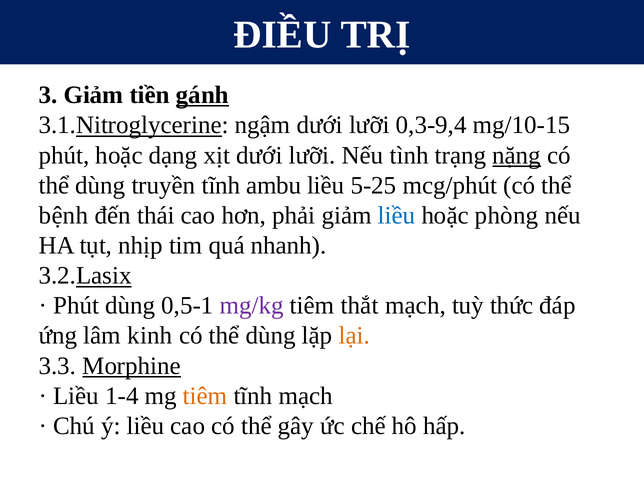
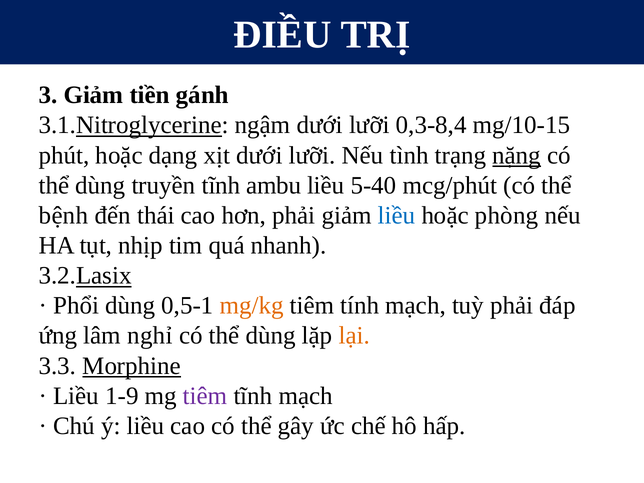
gánh underline: present -> none (202, 95)
0,3-9,4: 0,3-9,4 -> 0,3-8,4 (431, 125)
5-25: 5-25 -> 5-40 (374, 185)
Phút: Phút -> Phổi (76, 306)
mg/kg colour: purple -> orange (252, 306)
thắt: thắt -> tính (360, 306)
tuỳ thức: thức -> phải (512, 306)
kinh: kinh -> nghỉ (150, 336)
1-4: 1-4 -> 1-9 (122, 396)
tiêm colour: orange -> purple (205, 396)
